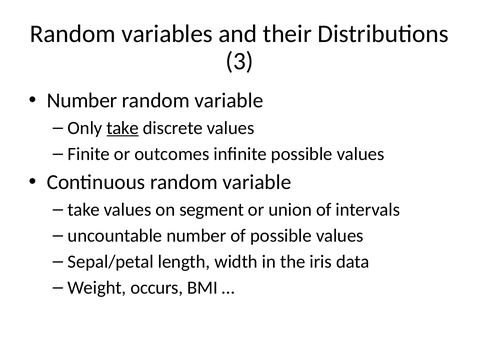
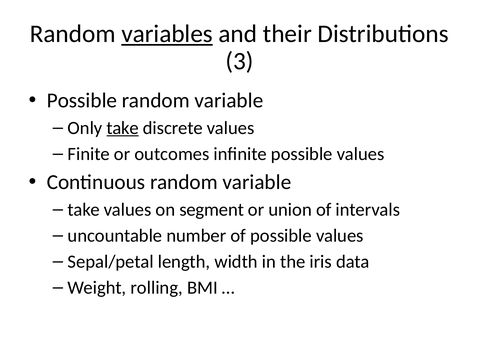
variables underline: none -> present (167, 34)
Number: Number -> Possible (82, 101)
occurs: occurs -> rolling (157, 288)
